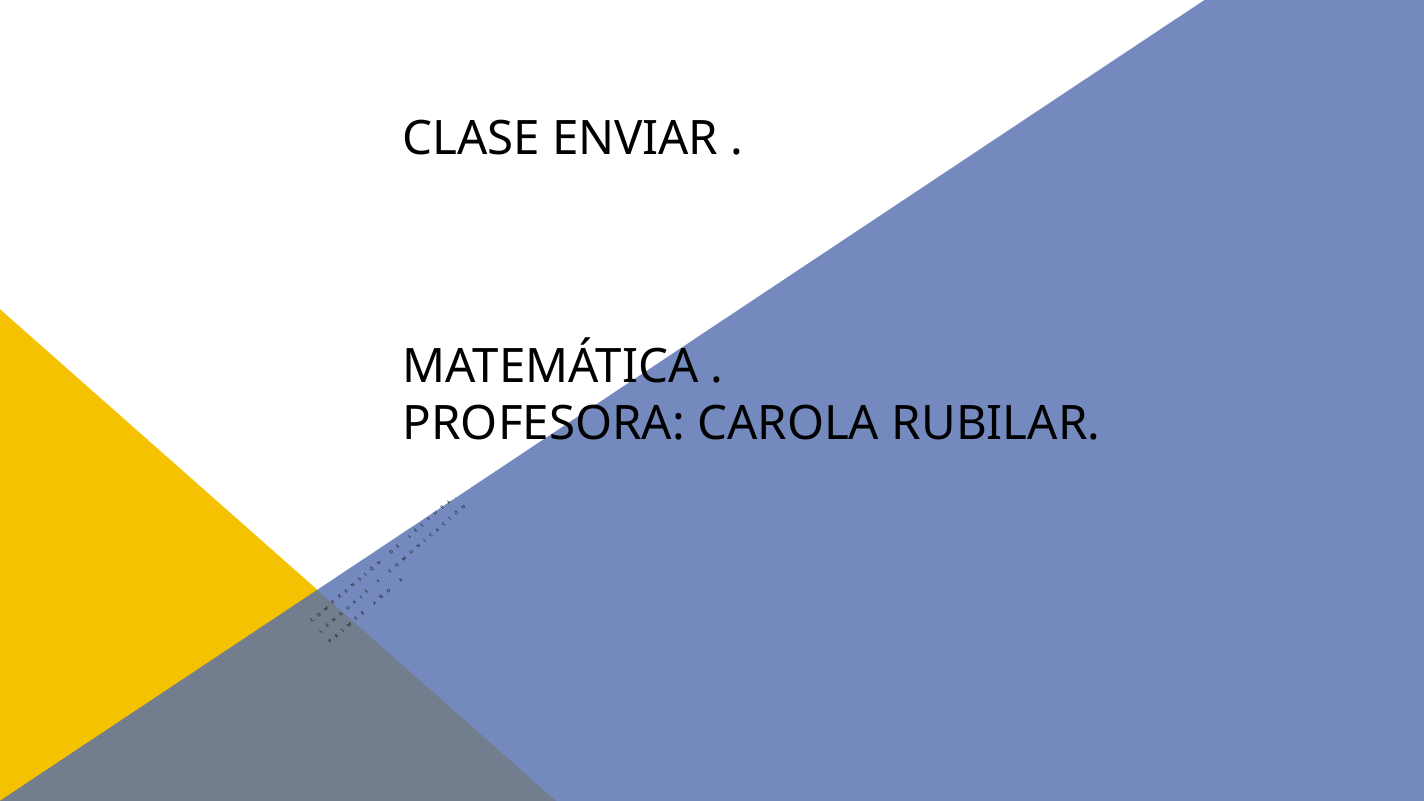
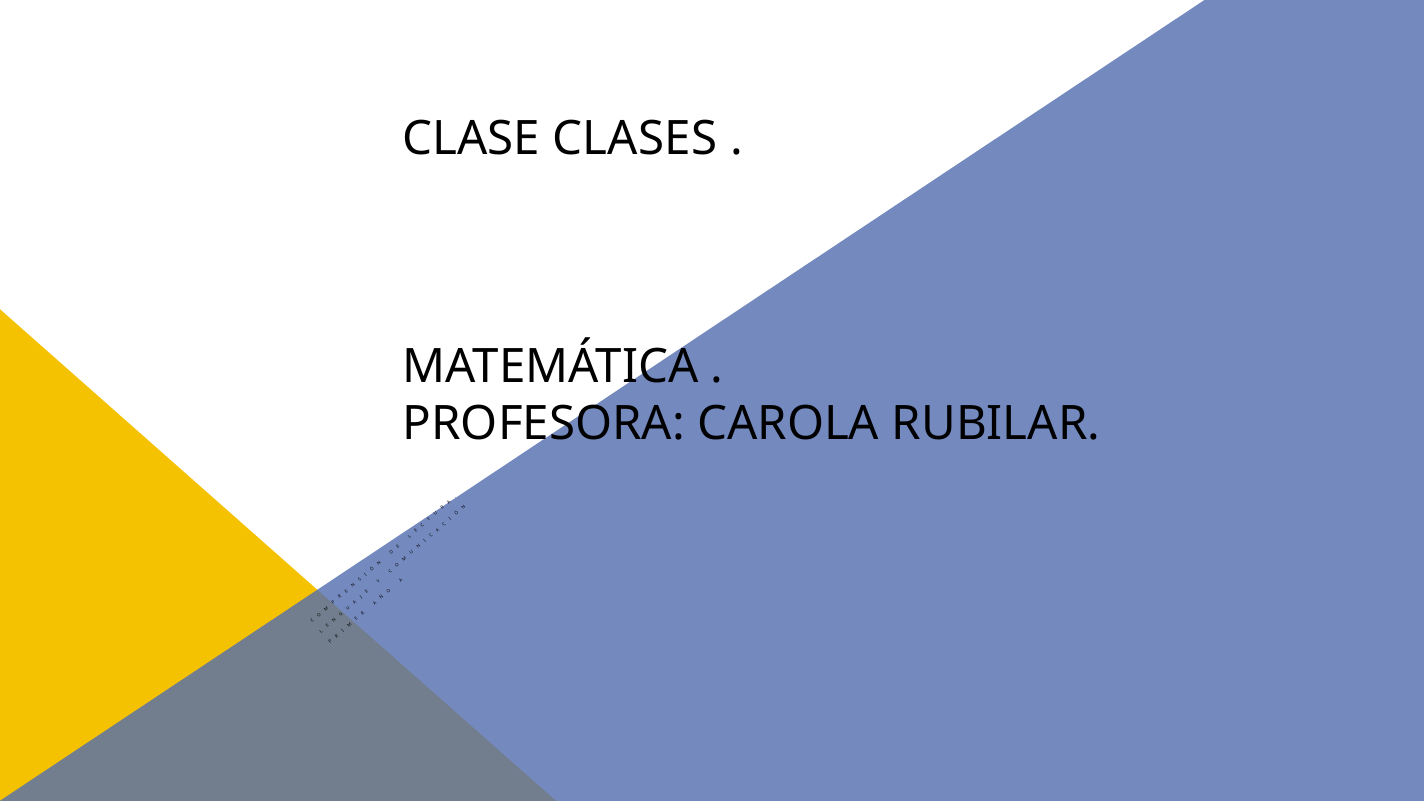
ENVIAR: ENVIAR -> CLASES (635, 139)
